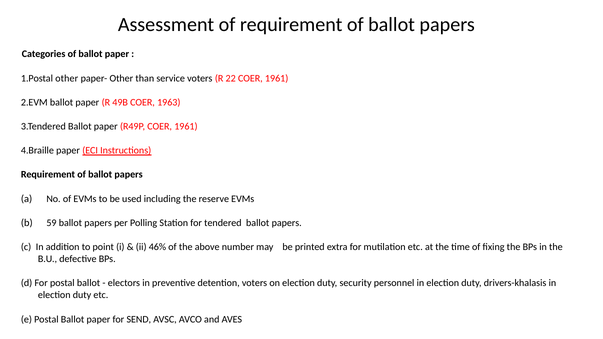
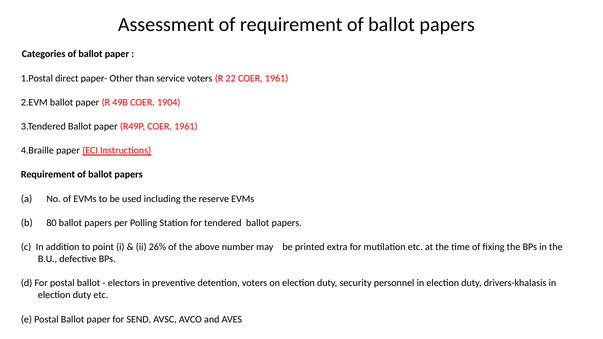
1.Postal other: other -> direct (67, 78)
1963: 1963 -> 1904 (169, 102)
59: 59 -> 80 (51, 223)
46%: 46% -> 26% (157, 247)
